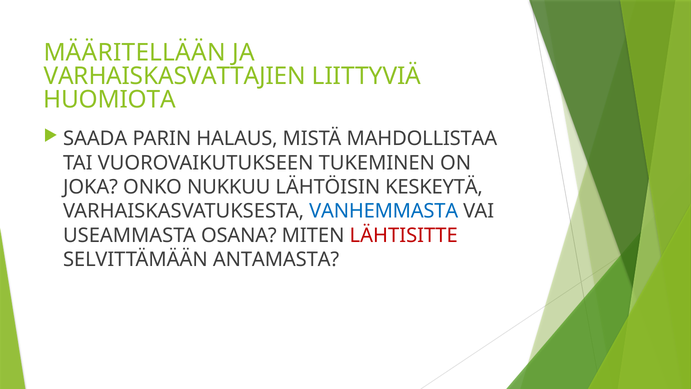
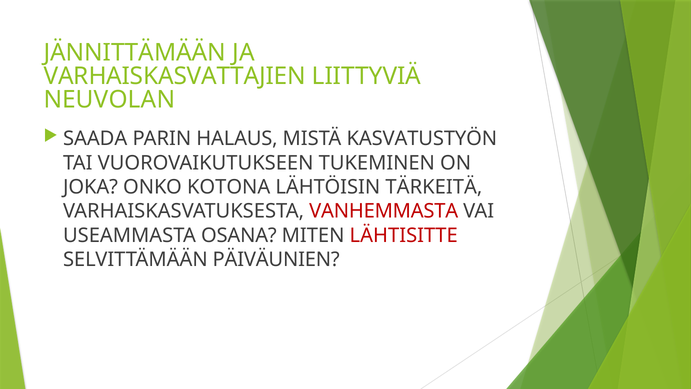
MÄÄRITELLÄÄN: MÄÄRITELLÄÄN -> JÄNNITTÄMÄÄN (135, 53)
HUOMIOTA: HUOMIOTA -> NEUVOLAN (109, 100)
MAHDOLLISTAA: MAHDOLLISTAA -> KASVATUSTYÖN (422, 139)
NUKKUU: NUKKUU -> KOTONA (229, 187)
KESKEYTÄ: KESKEYTÄ -> TÄRKEITÄ (434, 187)
VANHEMMASTA colour: blue -> red (384, 211)
ANTAMASTA: ANTAMASTA -> PÄIVÄUNIEN (276, 260)
